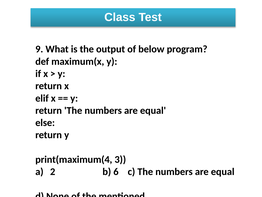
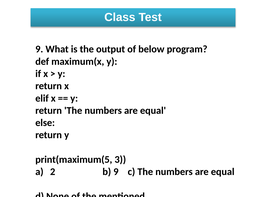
print(maximum(4: print(maximum(4 -> print(maximum(5 (74, 159)
b 6: 6 -> 9 (116, 171)
